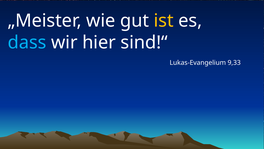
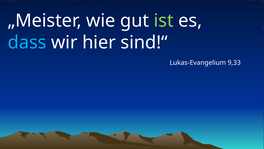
ist colour: yellow -> light green (164, 21)
